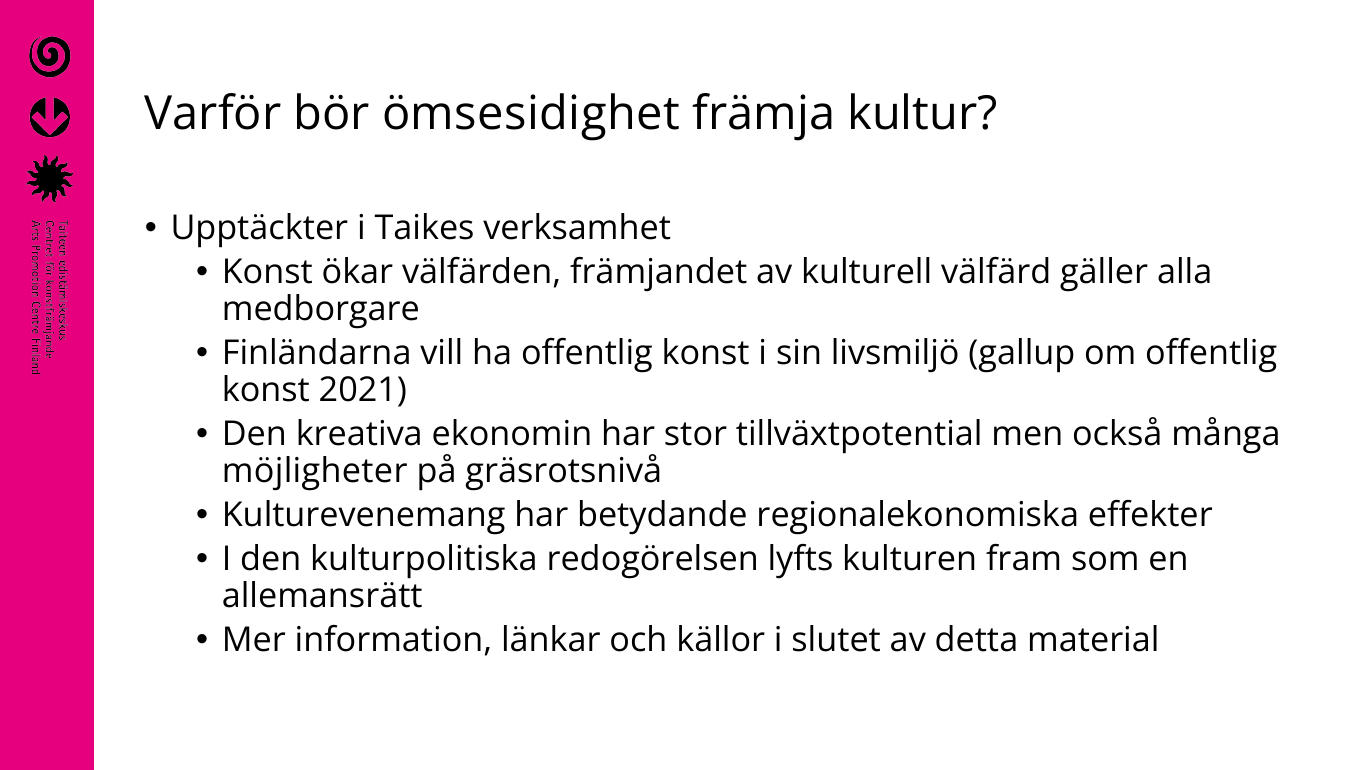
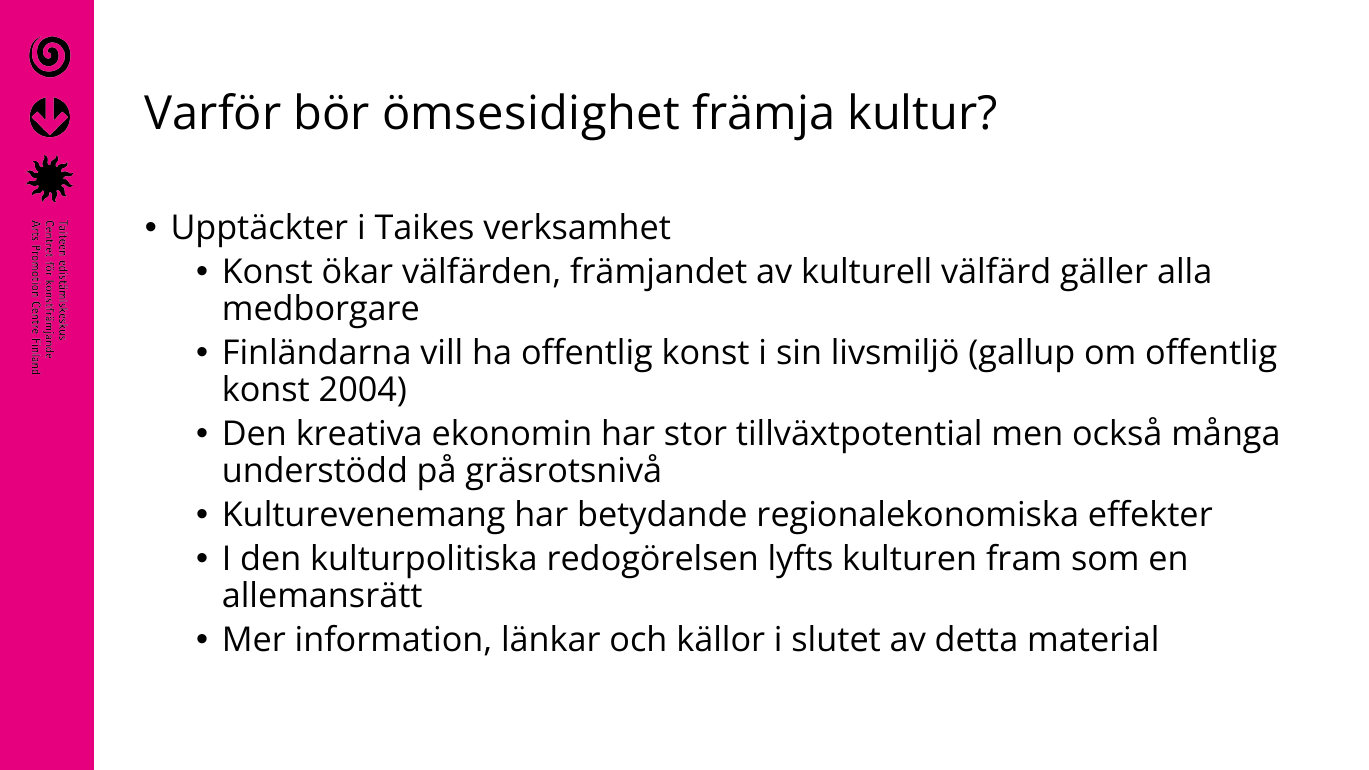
2021: 2021 -> 2004 (363, 390)
möjligheter: möjligheter -> understödd (315, 471)
